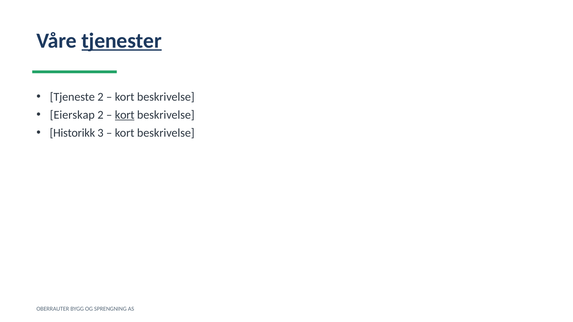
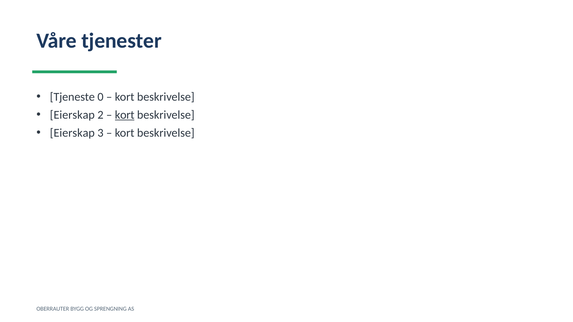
tjenester underline: present -> none (122, 41)
Tjeneste 2: 2 -> 0 (100, 97)
Historikk: Historikk -> Eierskap (72, 133)
